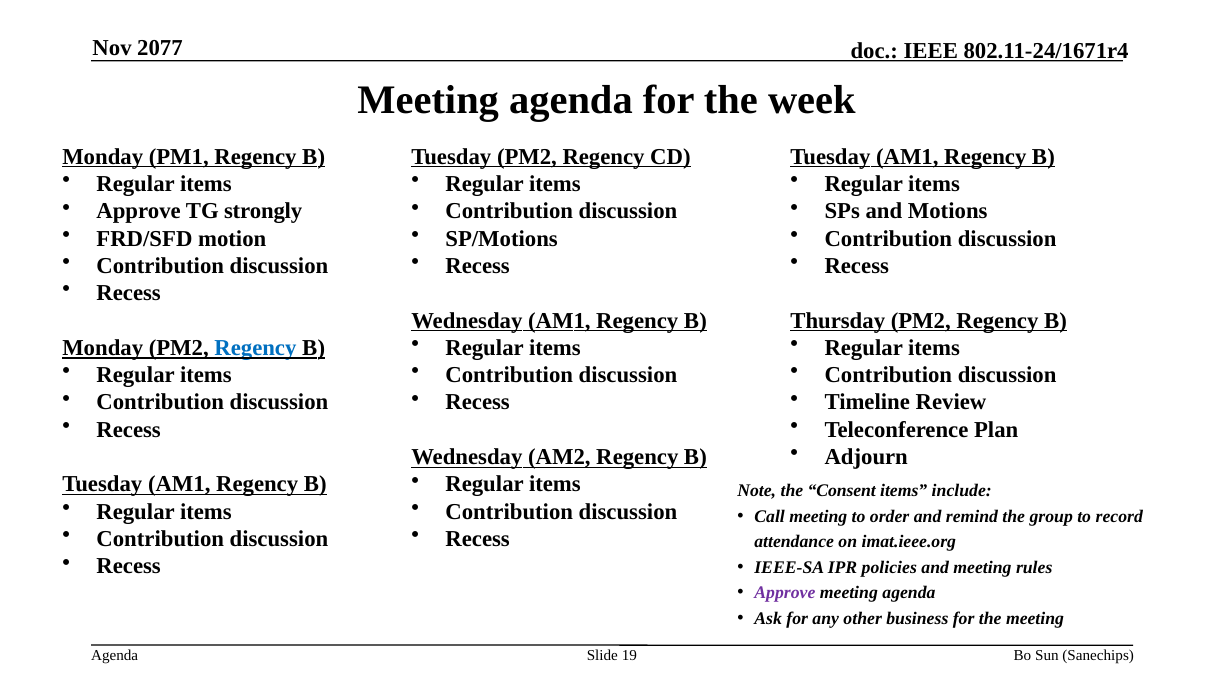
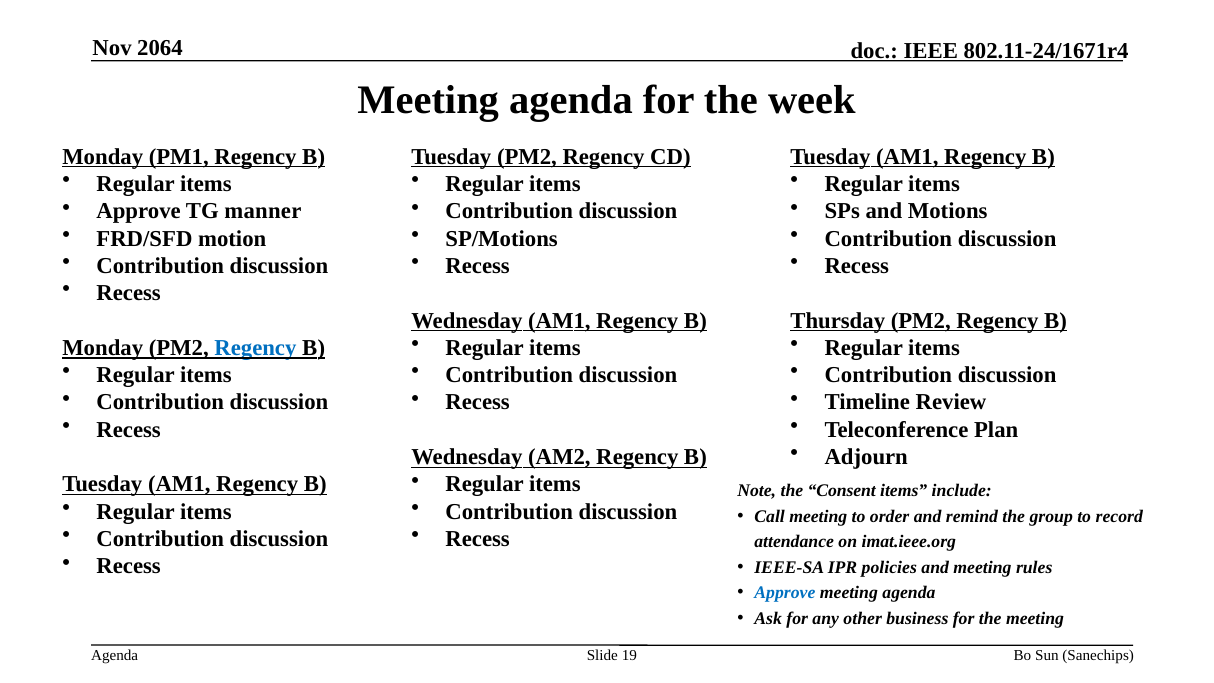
2077: 2077 -> 2064 (160, 48)
strongly: strongly -> manner (263, 211)
Approve colour: purple -> blue (785, 593)
